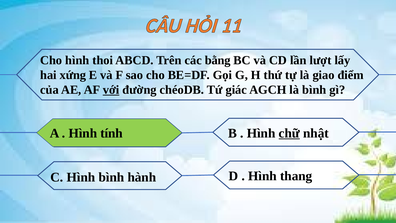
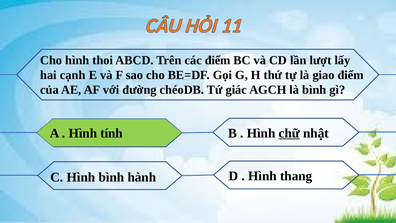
các bằng: bằng -> điểm (218, 60)
xứng: xứng -> cạnh (73, 75)
với underline: present -> none (111, 90)
